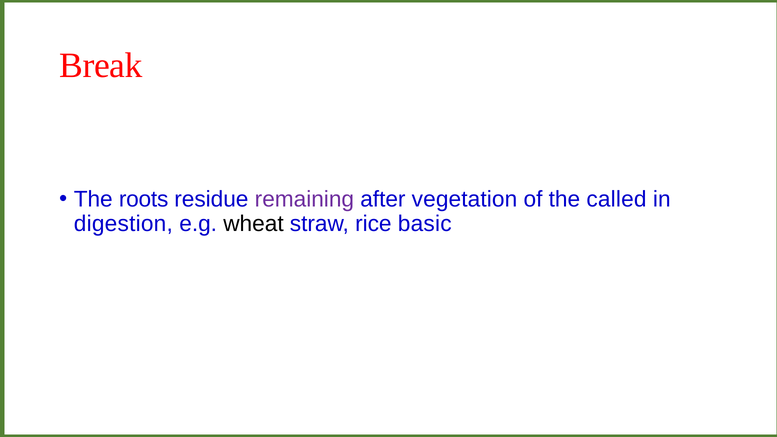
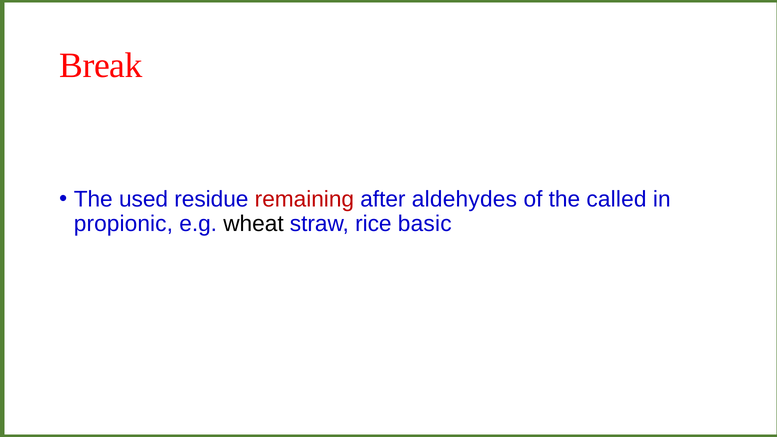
roots: roots -> used (144, 199)
remaining colour: purple -> red (304, 199)
vegetation: vegetation -> aldehydes (464, 199)
digestion: digestion -> propionic (123, 224)
